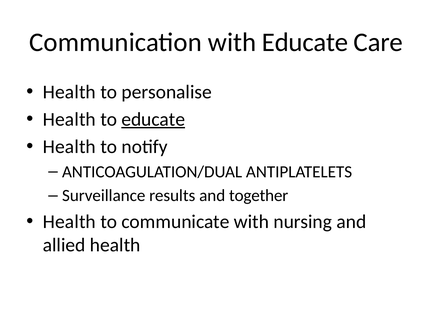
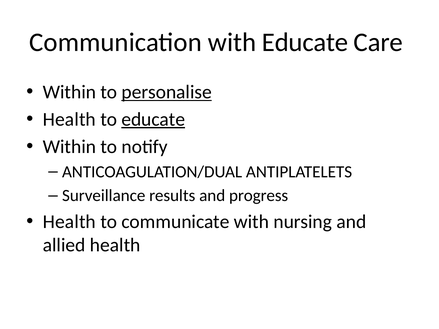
Health: Health -> Within (69, 92)
personalise underline: none -> present (167, 92)
Health: Health -> Within (69, 147)
together: together -> progress (259, 196)
